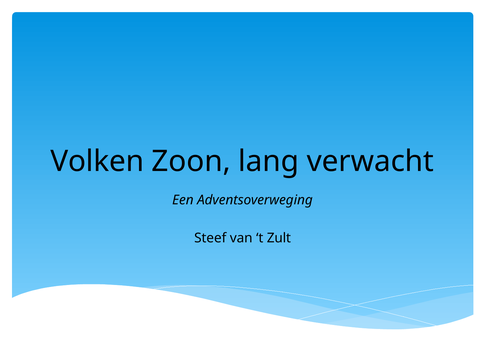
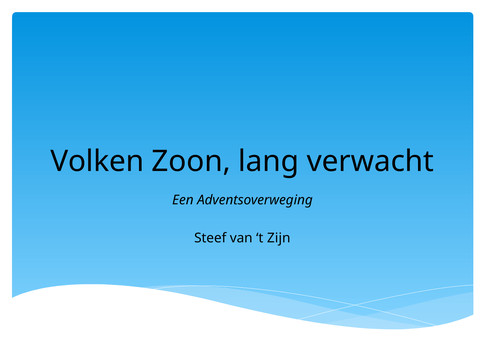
Zult: Zult -> Zijn (279, 238)
